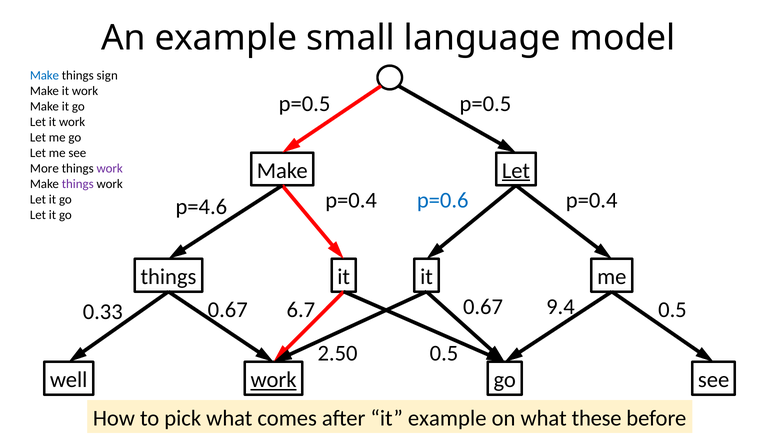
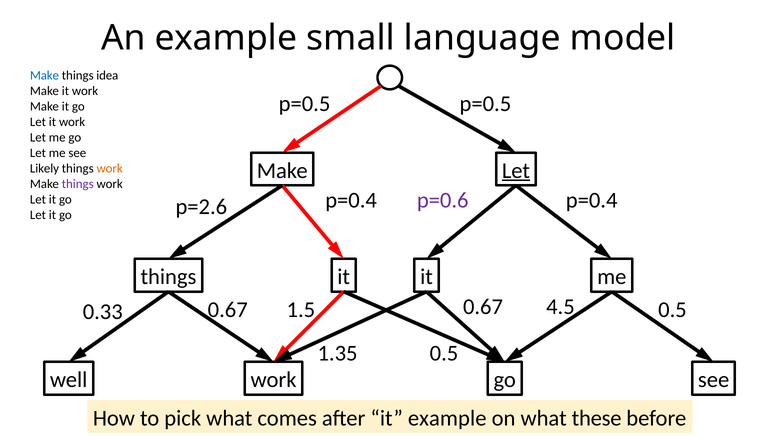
sign: sign -> idea (107, 75)
More: More -> Likely (44, 168)
work colour: purple -> orange (110, 168)
p=0.6 colour: blue -> purple (443, 200)
p=4.6: p=4.6 -> p=2.6 (201, 207)
9.4: 9.4 -> 4.5 (560, 307)
6.7: 6.7 -> 1.5 (301, 310)
2.50: 2.50 -> 1.35 (338, 353)
work underline: present -> none (274, 380)
